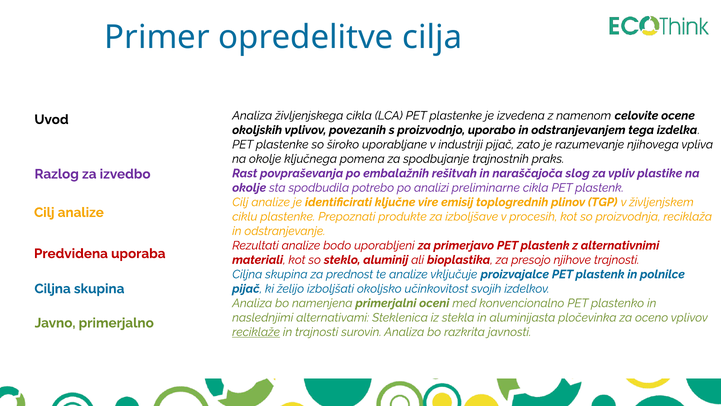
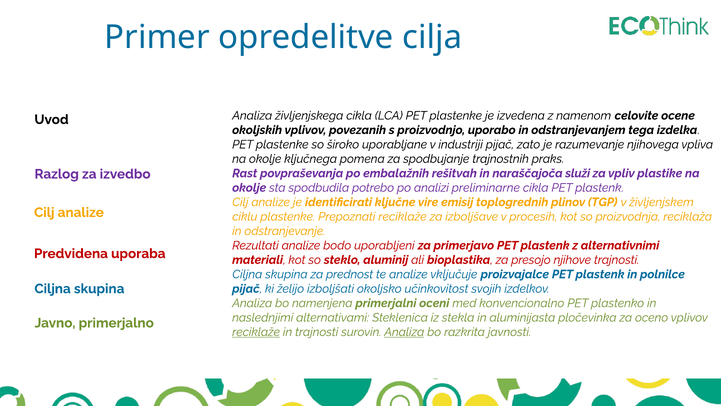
slog: slog -> služi (578, 173)
Prepoznati produkte: produkte -> reciklaže (403, 216)
Analiza underline: none -> present (404, 332)
